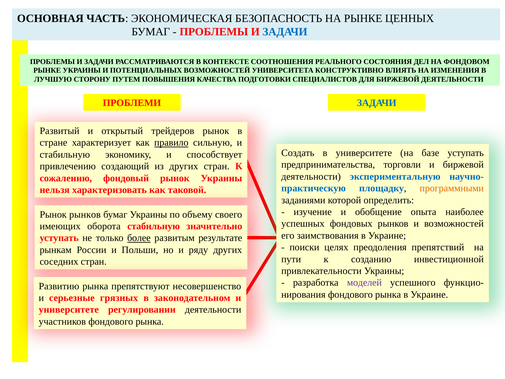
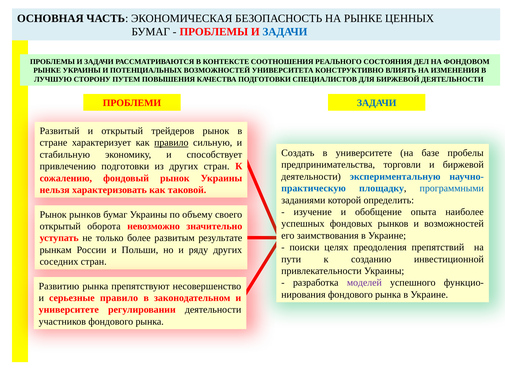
базе уступать: уступать -> пробелы (466, 153)
привлечению создающий: создающий -> подготовки (125, 166)
программными colour: orange -> blue (452, 188)
имеющих: имеющих -> открытый (60, 226)
оборота стабильную: стабильную -> невозможно (154, 226)
более underline: present -> none (139, 238)
серьезные грязных: грязных -> правило (119, 298)
